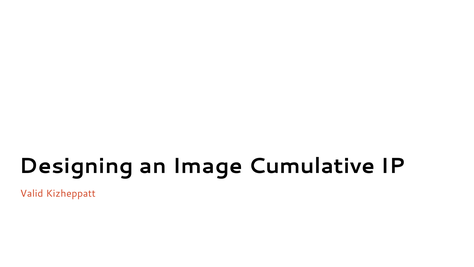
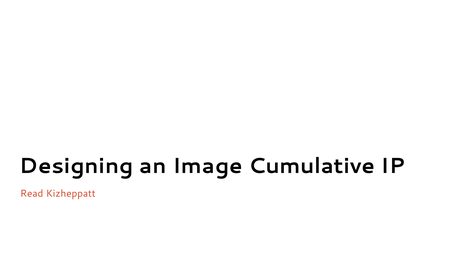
Valid: Valid -> Read (32, 193)
